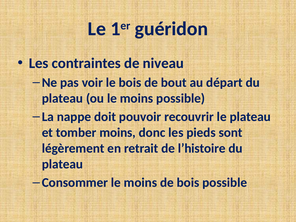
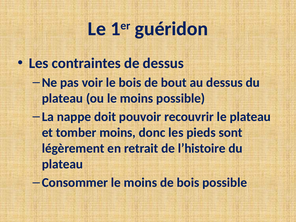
de niveau: niveau -> dessus (163, 63)
au départ: départ -> dessus (224, 83)
